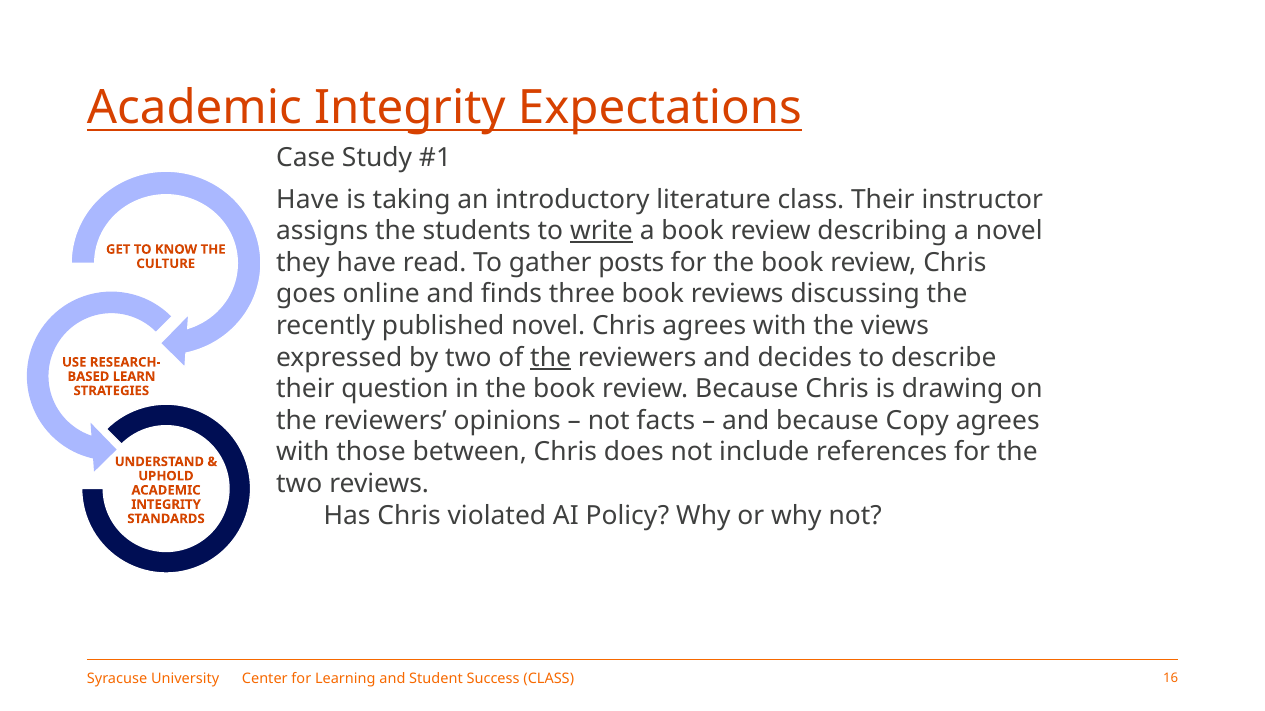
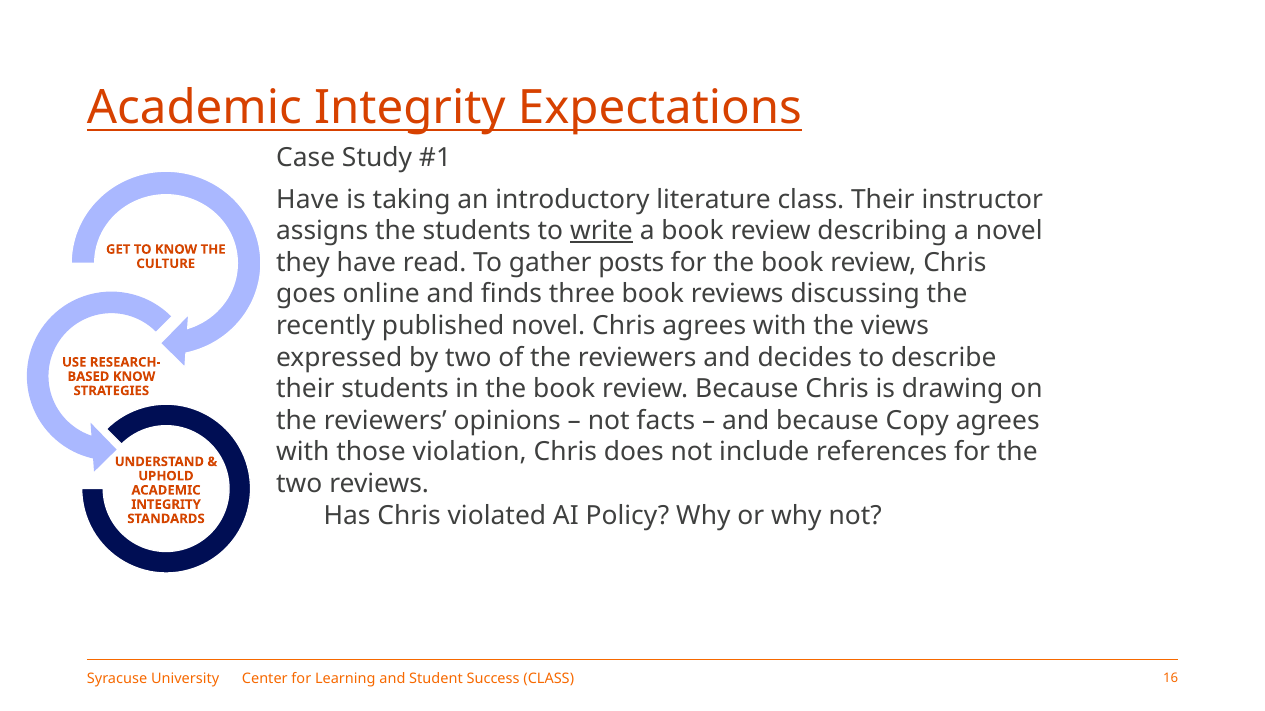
the underline: present -> none (551, 358)
LEARN: LEARN -> KNOW (134, 377)
their question: question -> students (395, 389)
between: between -> violation (470, 453)
